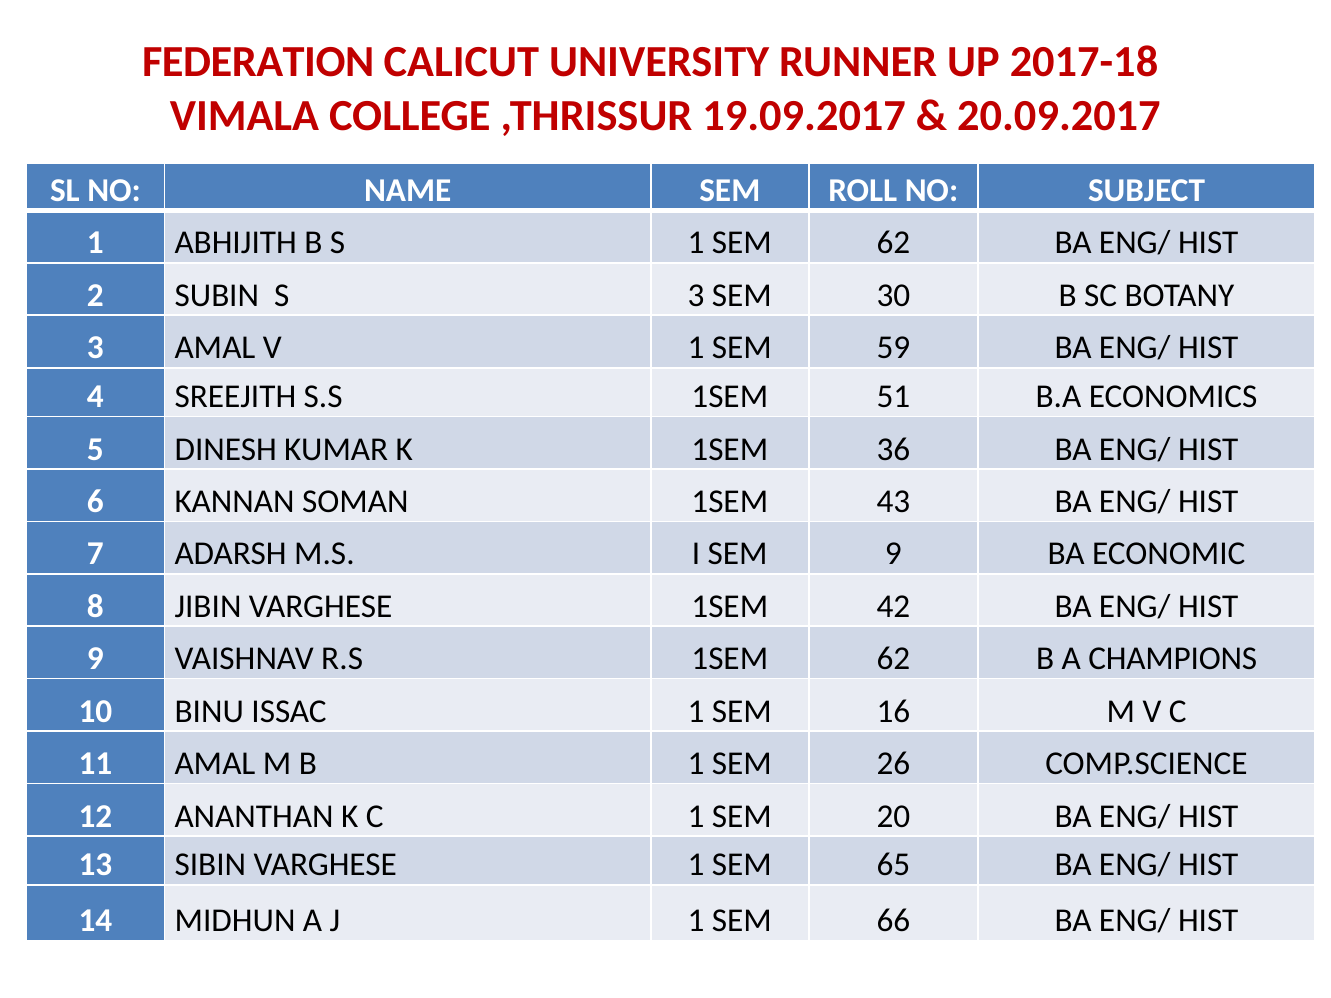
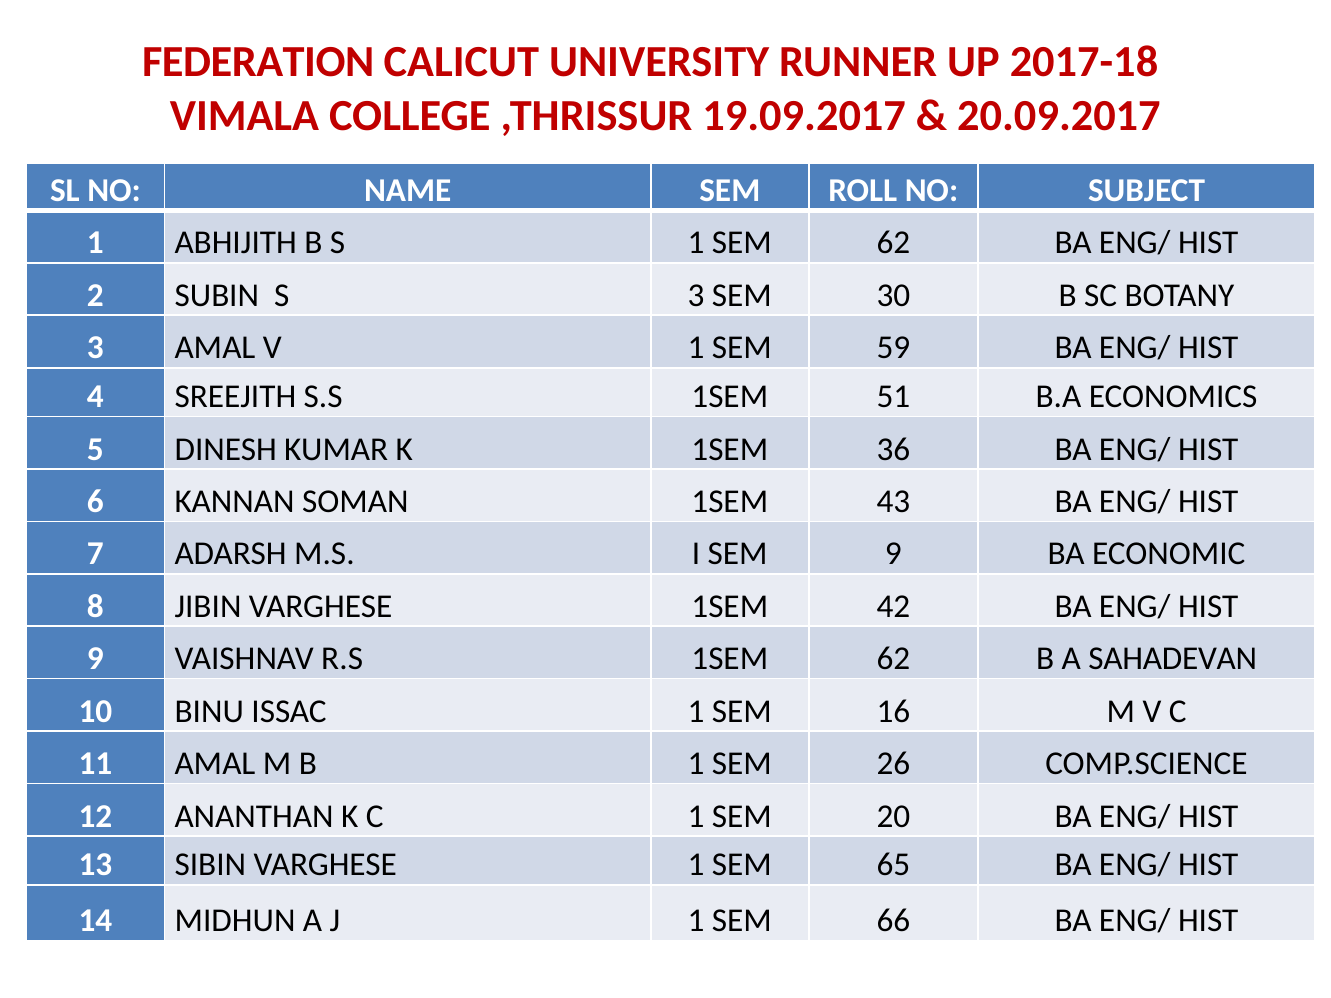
CHAMPIONS: CHAMPIONS -> SAHADEVAN (1173, 659)
